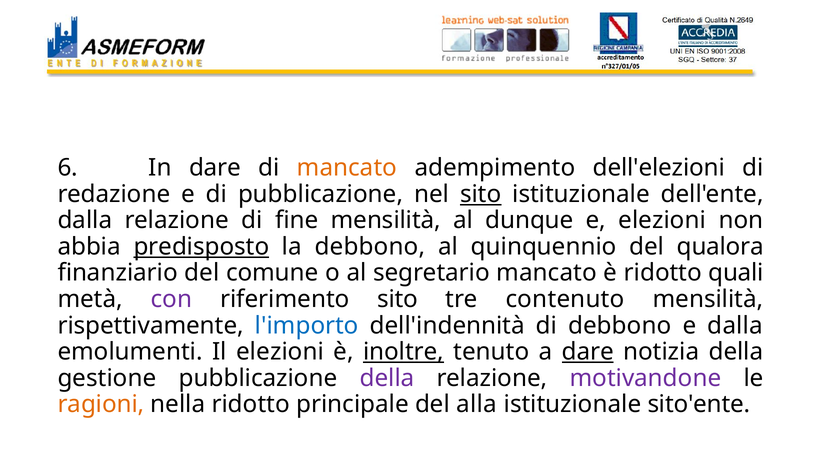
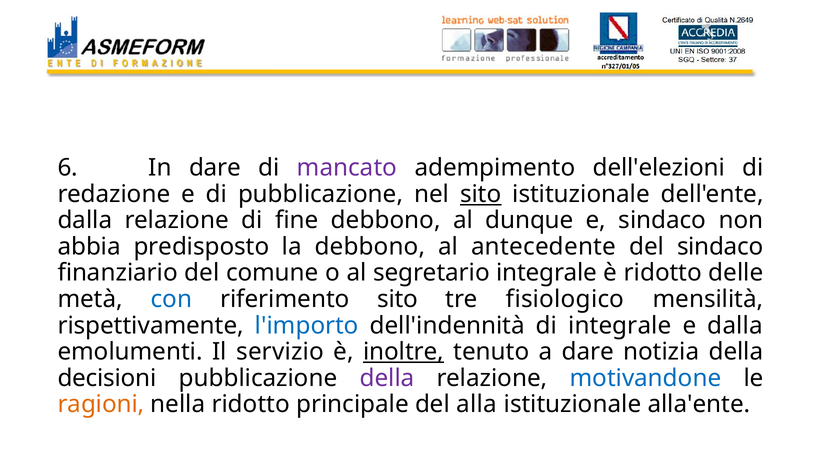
mancato colour: orange -> purple (347, 168)
fine mensilità: mensilità -> debbono (386, 220)
e elezioni: elezioni -> sindaco (662, 220)
predisposto underline: present -> none (201, 246)
quinquennio: quinquennio -> antecedente (544, 246)
del qualora: qualora -> sindaco (720, 246)
segretario mancato: mancato -> integrale (547, 273)
quali: quali -> delle (736, 273)
con colour: purple -> blue (171, 299)
contenuto: contenuto -> fisiologico (565, 299)
di debbono: debbono -> integrale (620, 325)
Il elezioni: elezioni -> servizio (280, 351)
dare underline: present -> none (588, 351)
gestione: gestione -> decisioni (107, 378)
motivandone colour: purple -> blue (645, 378)
sito'ente: sito'ente -> alla'ente (699, 404)
